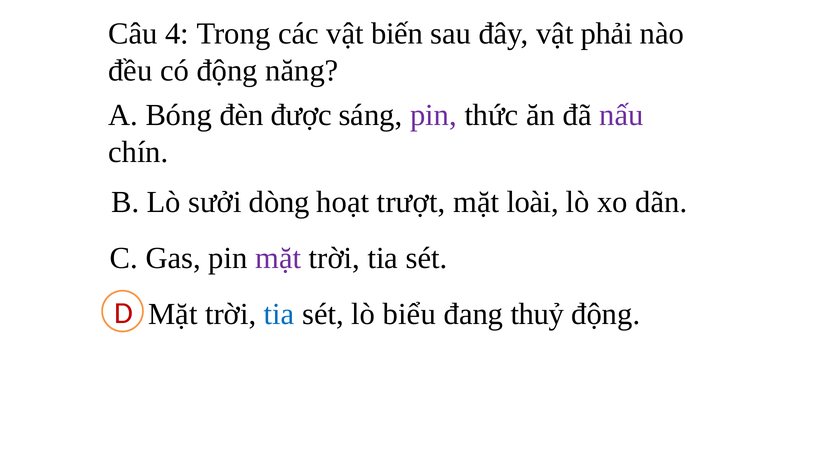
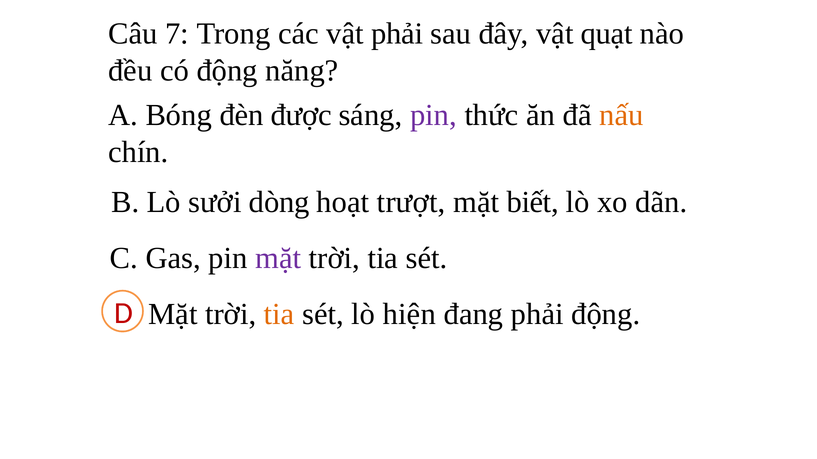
4: 4 -> 7 (177, 34)
vật biến: biến -> phải (397, 34)
phải: phải -> quạt (607, 34)
nấu colour: purple -> orange (621, 115)
loài: loài -> biết (533, 202)
tia colour: blue -> orange (279, 315)
biểu: biểu -> hiện (409, 315)
đang thuỷ: thuỷ -> phải (537, 315)
